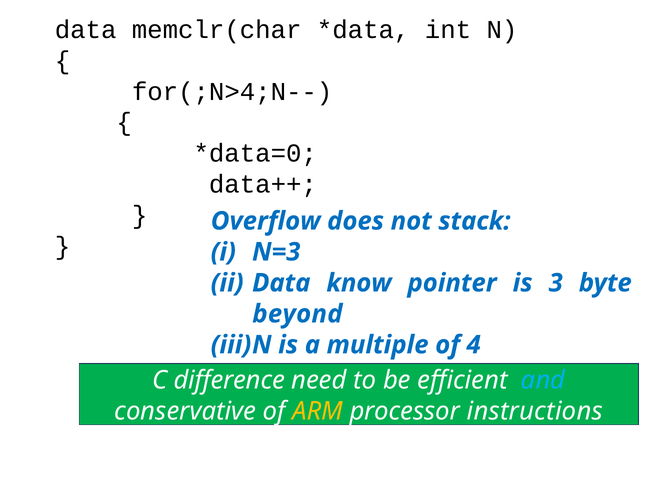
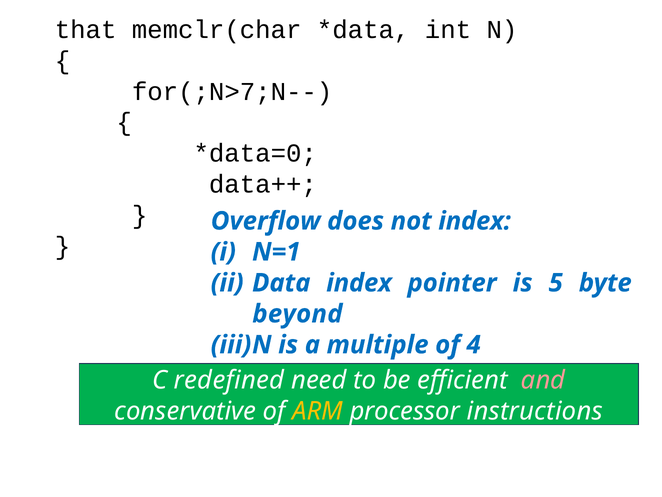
data: data -> that (86, 30)
for(;N>4;N--: for(;N>4;N-- -> for(;N>7;N-- (232, 91)
not stack: stack -> index (475, 221)
N=3: N=3 -> N=1 (276, 252)
Data know: know -> index (359, 283)
3: 3 -> 5 (556, 283)
difference: difference -> redefined (229, 380)
and colour: light blue -> pink (543, 380)
